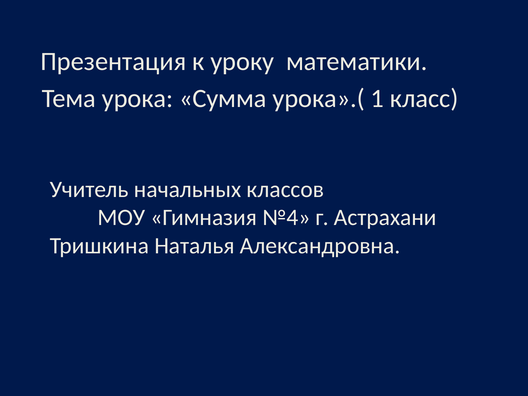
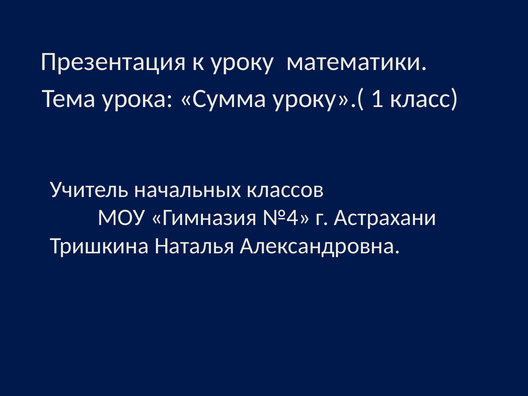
урока».(: урока».( -> уроку».( (319, 99)
